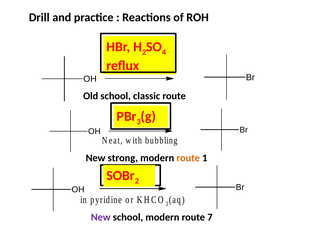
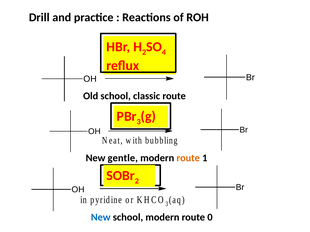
strong: strong -> gentle (123, 158)
New colour: purple -> blue (101, 218)
7: 7 -> 0 (210, 218)
